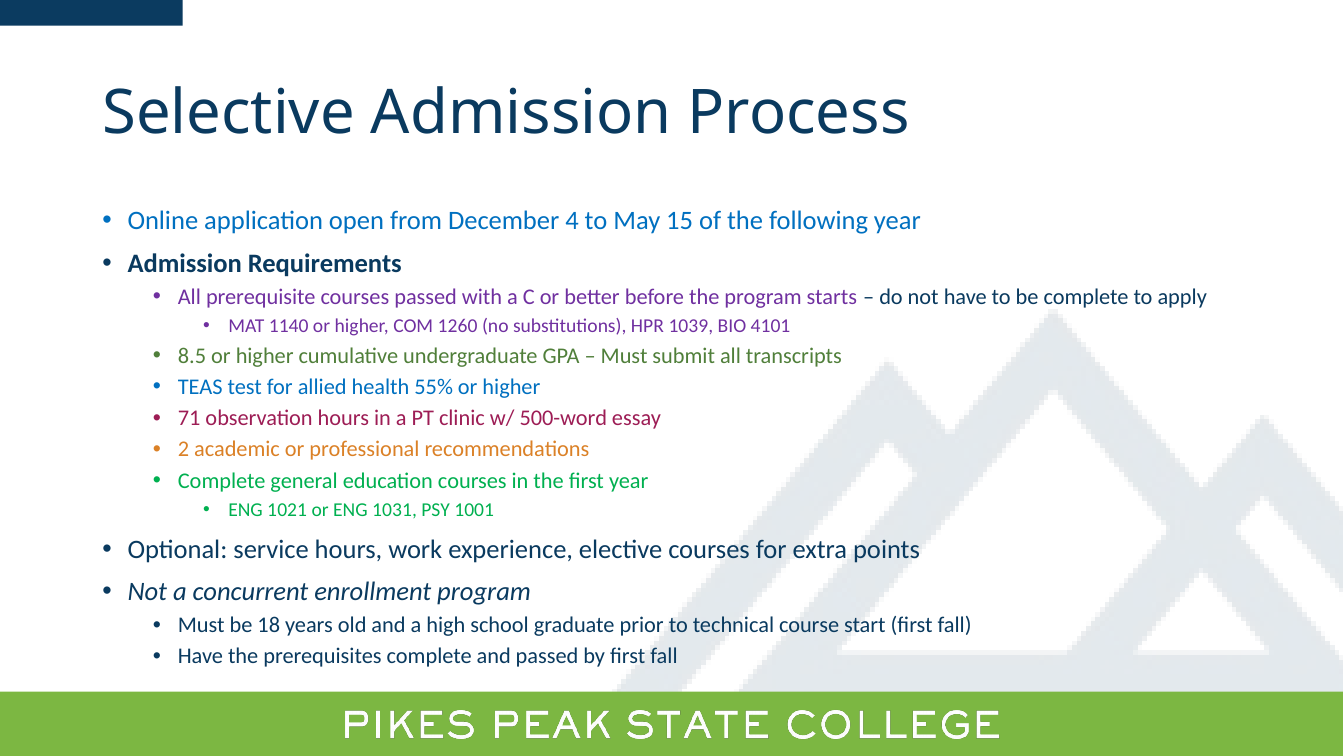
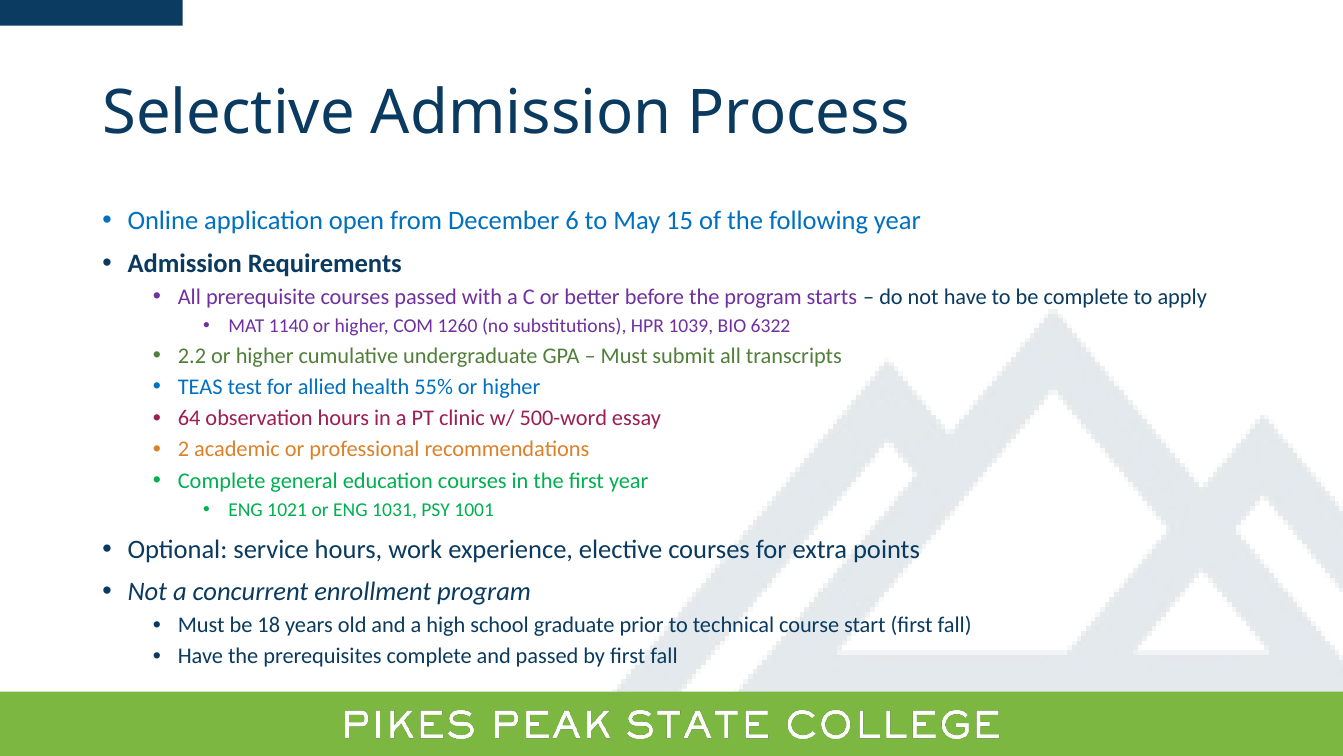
4: 4 -> 6 (572, 220)
4101: 4101 -> 6322 (771, 326)
8.5: 8.5 -> 2.2 (192, 356)
71: 71 -> 64 (189, 418)
